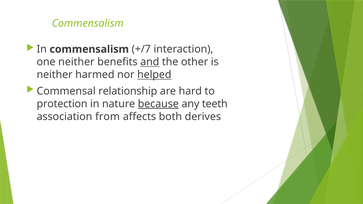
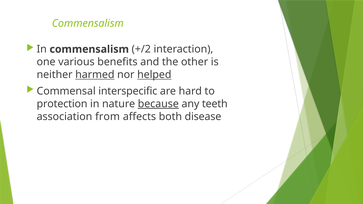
+/7: +/7 -> +/2 (141, 49)
one neither: neither -> various (76, 62)
and underline: present -> none (150, 62)
harmed underline: none -> present (95, 75)
relationship: relationship -> interspecific (128, 91)
derives: derives -> disease (203, 117)
